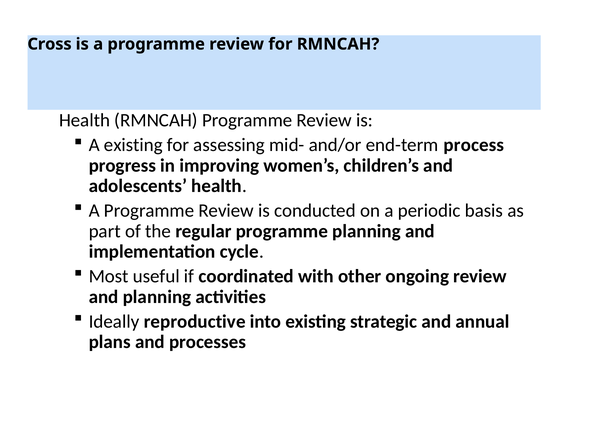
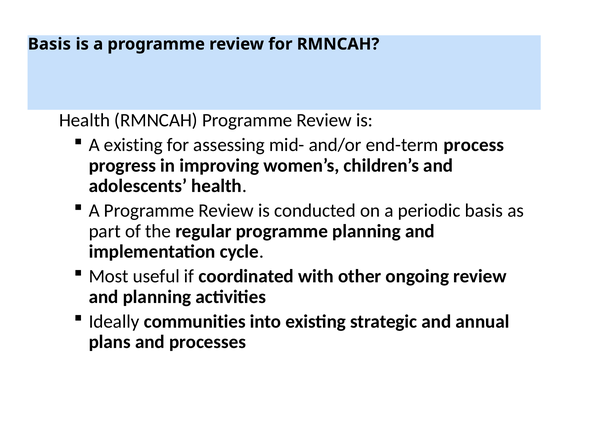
Cross: Cross -> Basis (49, 44)
Ideally reproductive: reproductive -> communities (195, 322)
